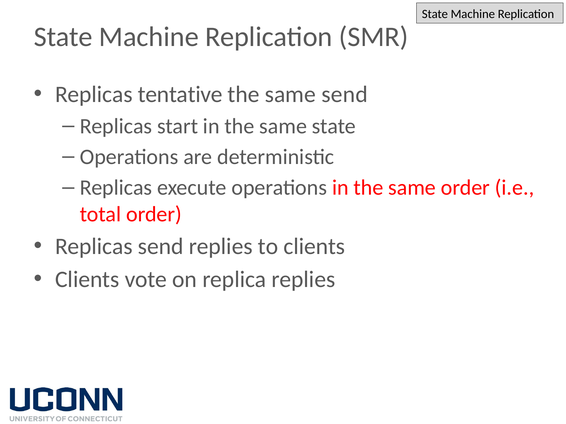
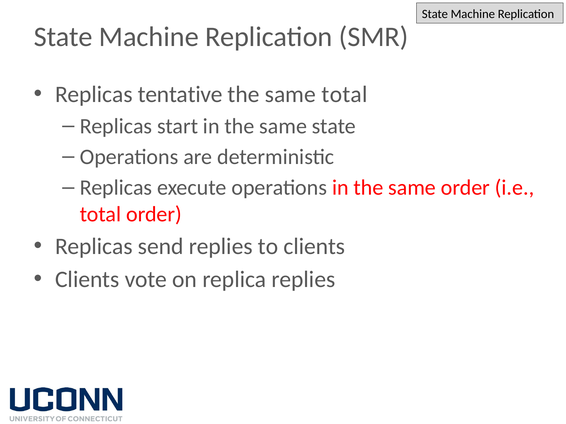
same send: send -> total (345, 95)
